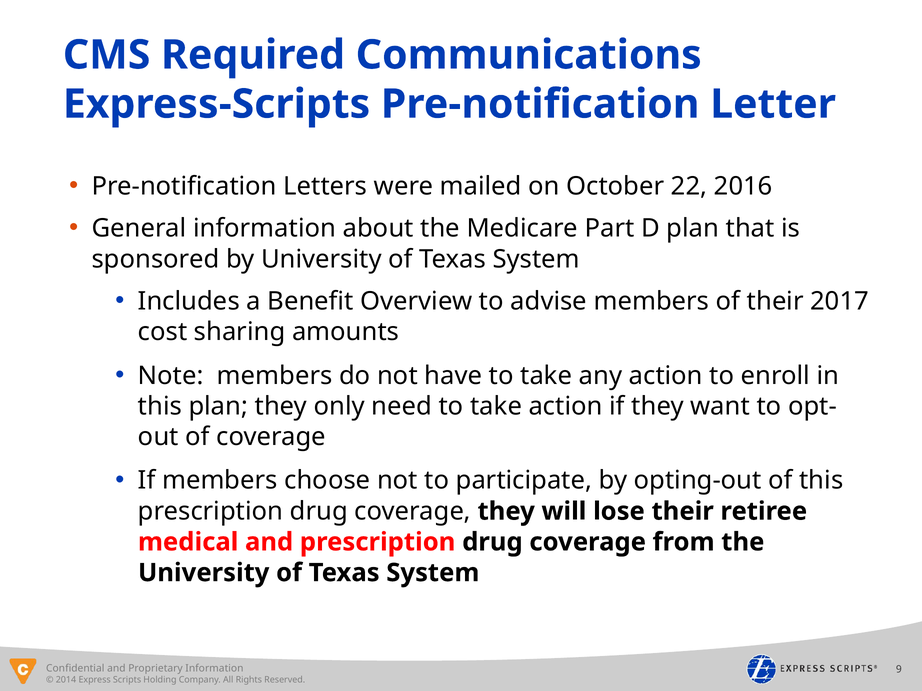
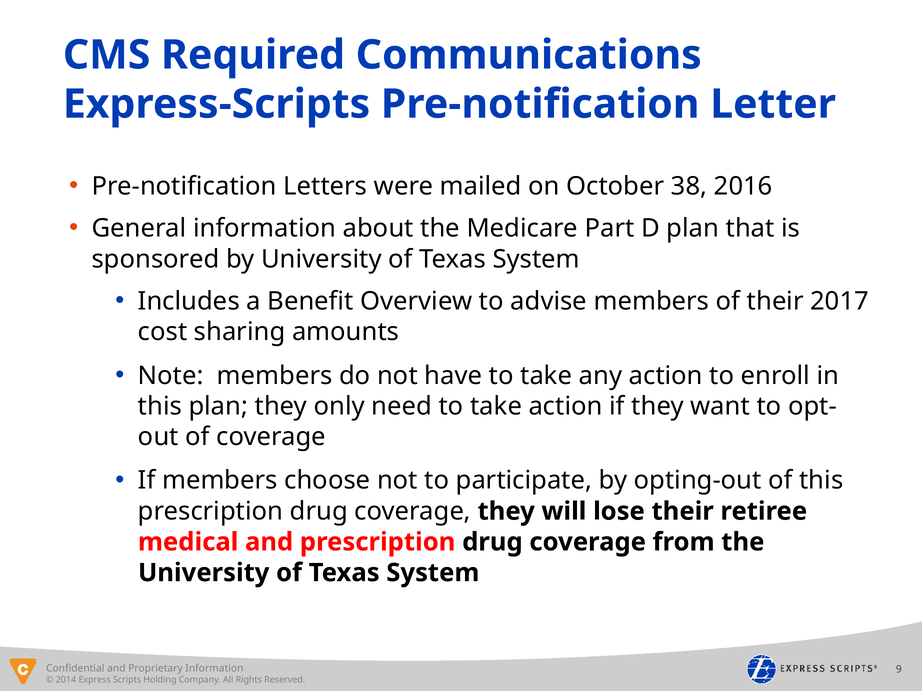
22: 22 -> 38 (689, 186)
